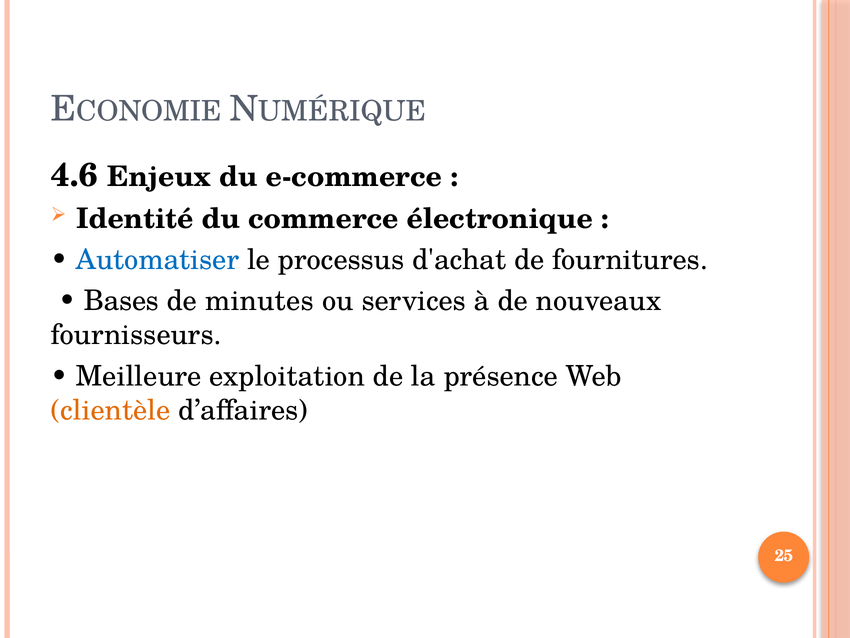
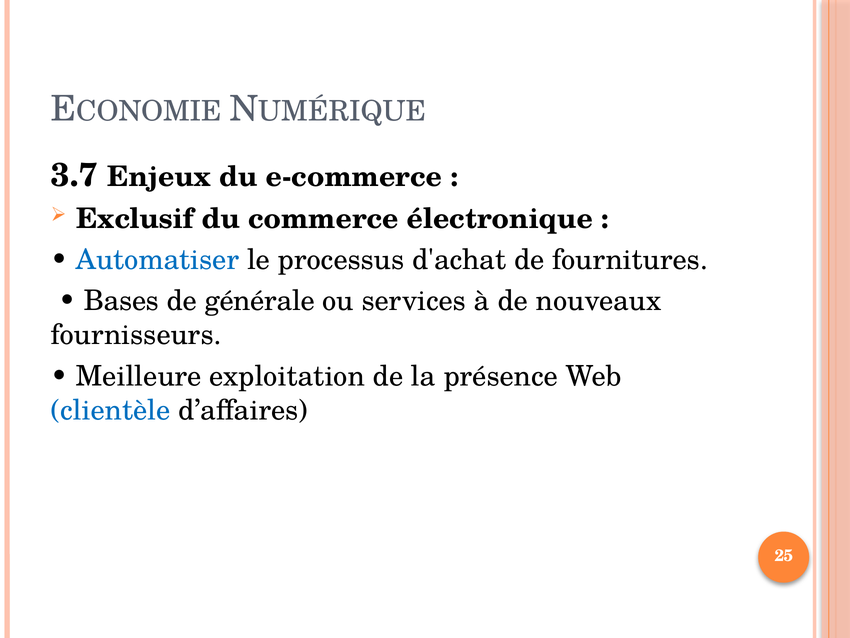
4.6: 4.6 -> 3.7 (74, 175)
Identité: Identité -> Exclusif (135, 219)
minutes: minutes -> générale (260, 301)
clientèle colour: orange -> blue (111, 410)
